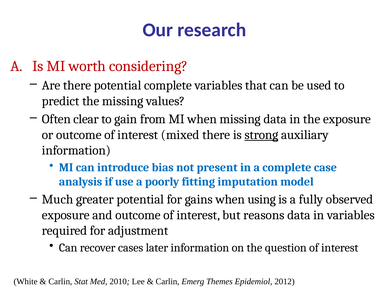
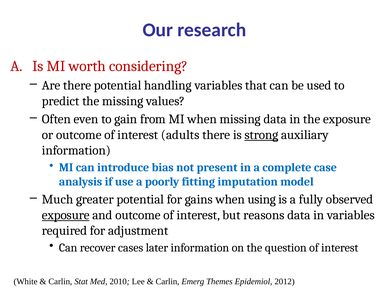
potential complete: complete -> handling (168, 85)
clear: clear -> even (86, 119)
mixed: mixed -> adults (180, 135)
exposure underline: none -> present (66, 215)
